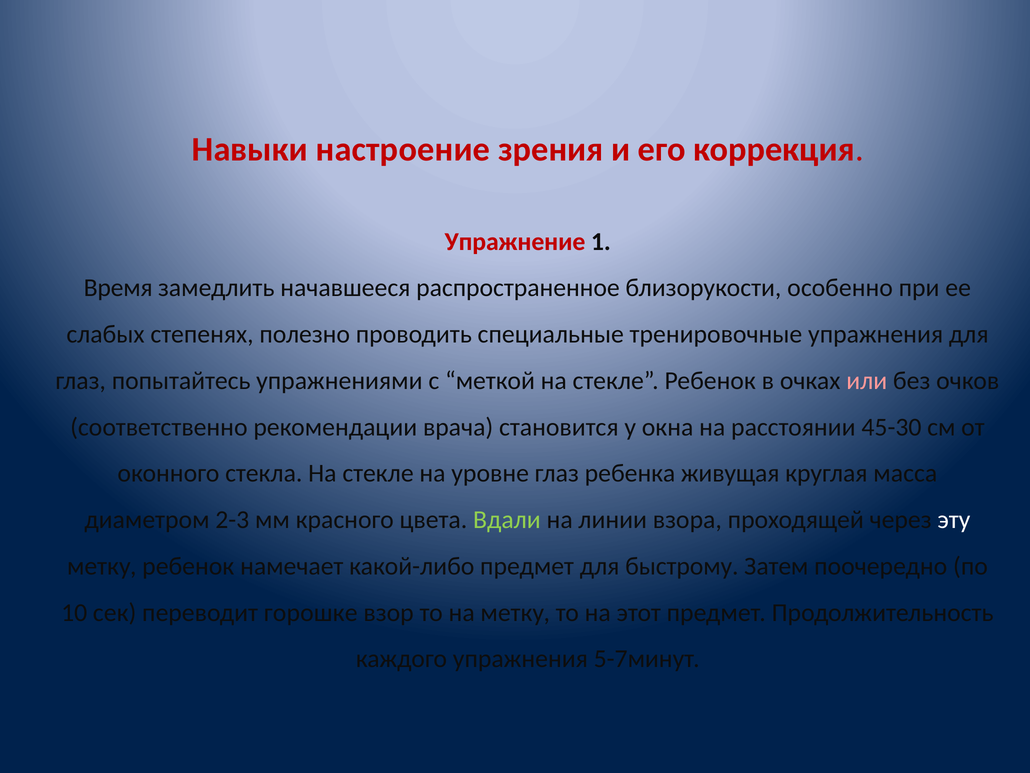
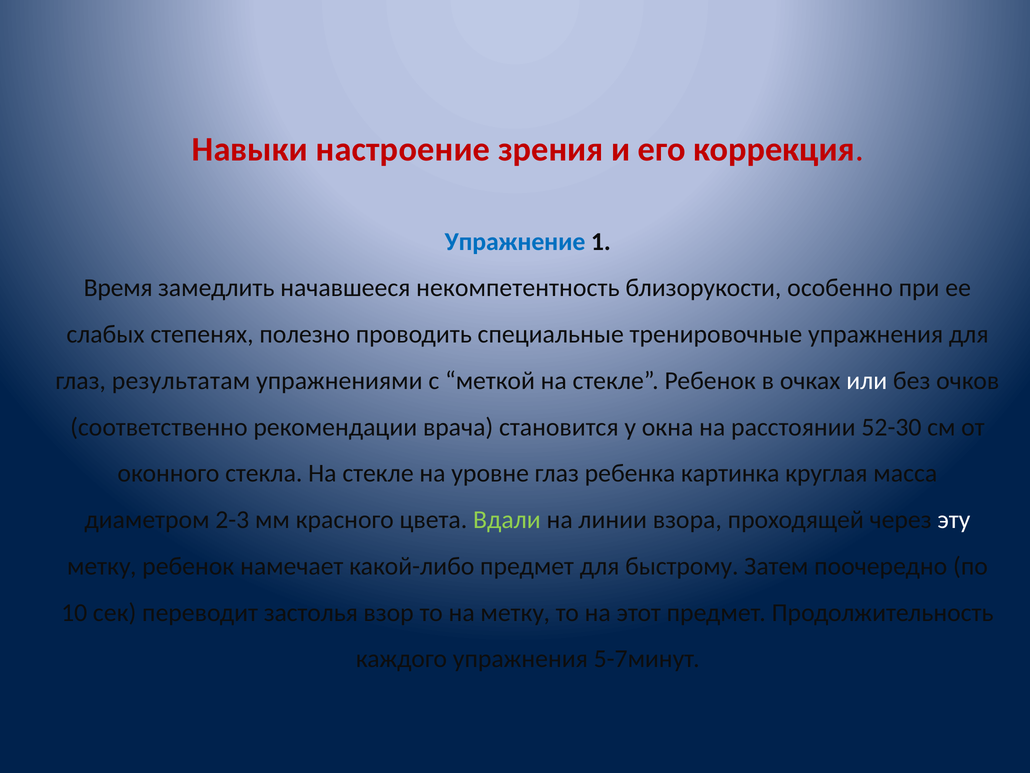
Упражнение colour: red -> blue (515, 241)
распространенное: распространенное -> некомпетентность (518, 288)
попытайтесь: попытайтесь -> результатам (181, 380)
или colour: pink -> white (867, 380)
45-30: 45-30 -> 52-30 (891, 427)
живущая: живущая -> картинка (730, 473)
горошке: горошке -> застолья (311, 612)
